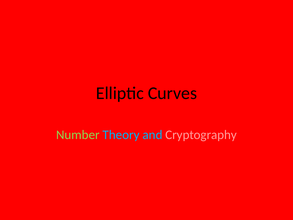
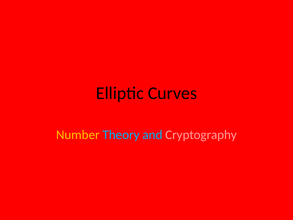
Number colour: light green -> yellow (78, 135)
